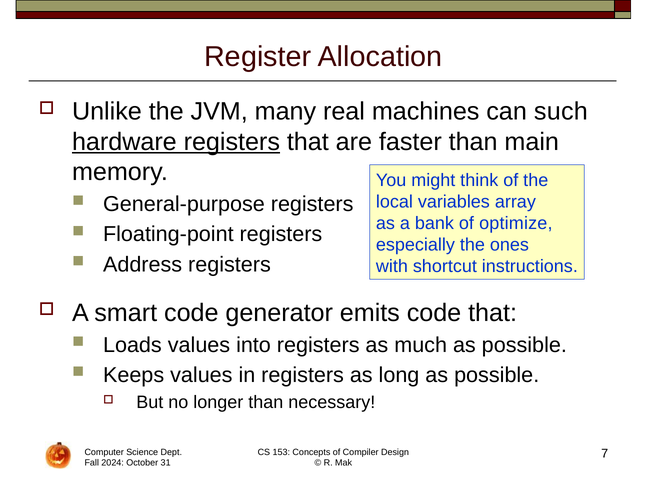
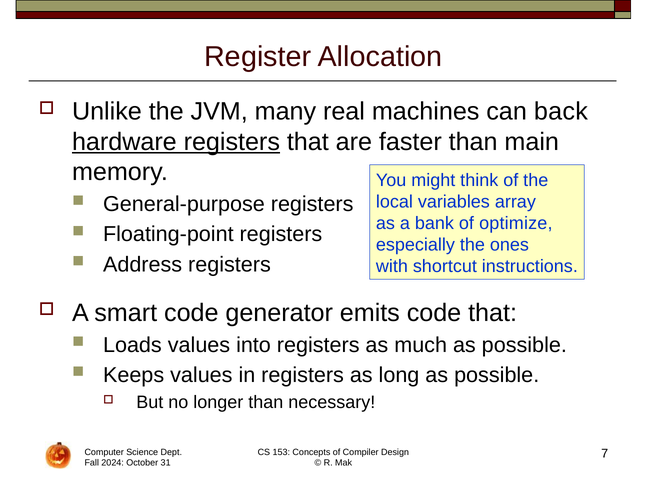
such: such -> back (561, 112)
